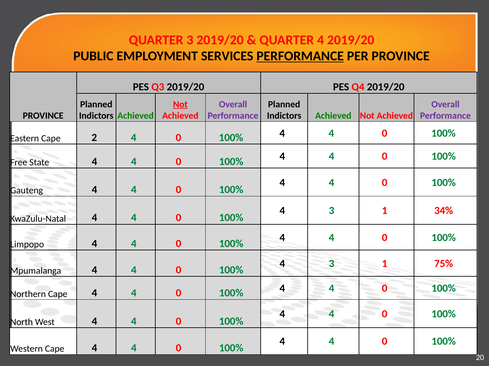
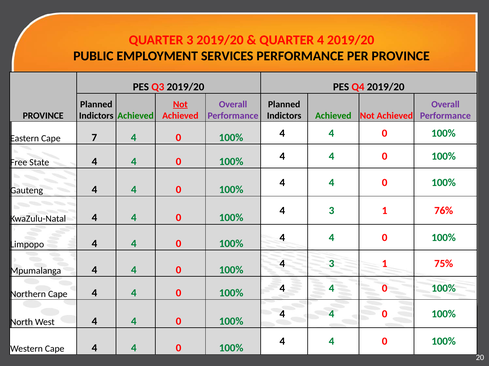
PERFORMANCE underline: present -> none (300, 56)
2: 2 -> 7 (94, 138)
34%: 34% -> 76% (444, 211)
